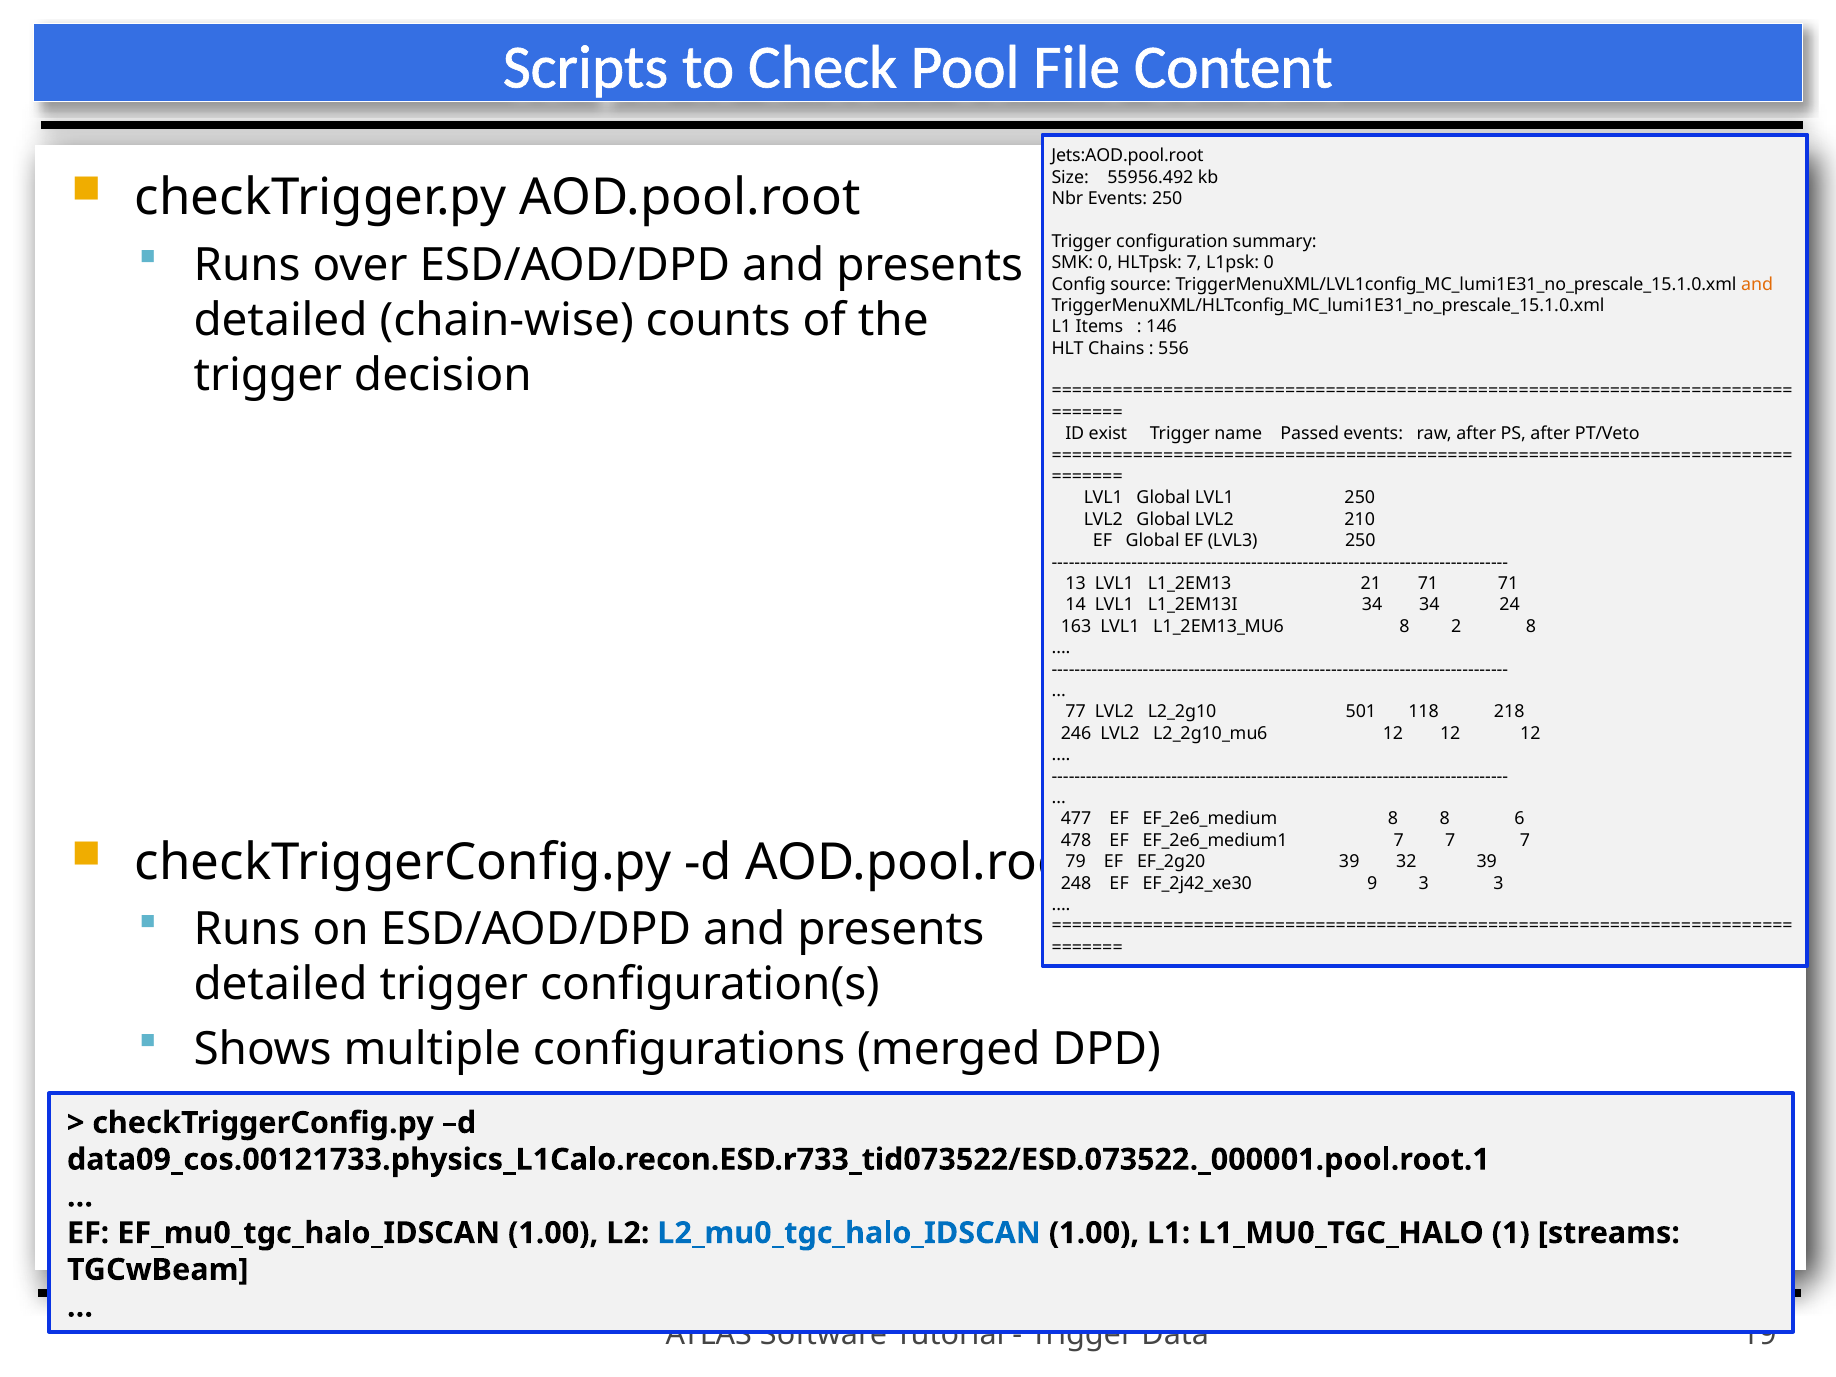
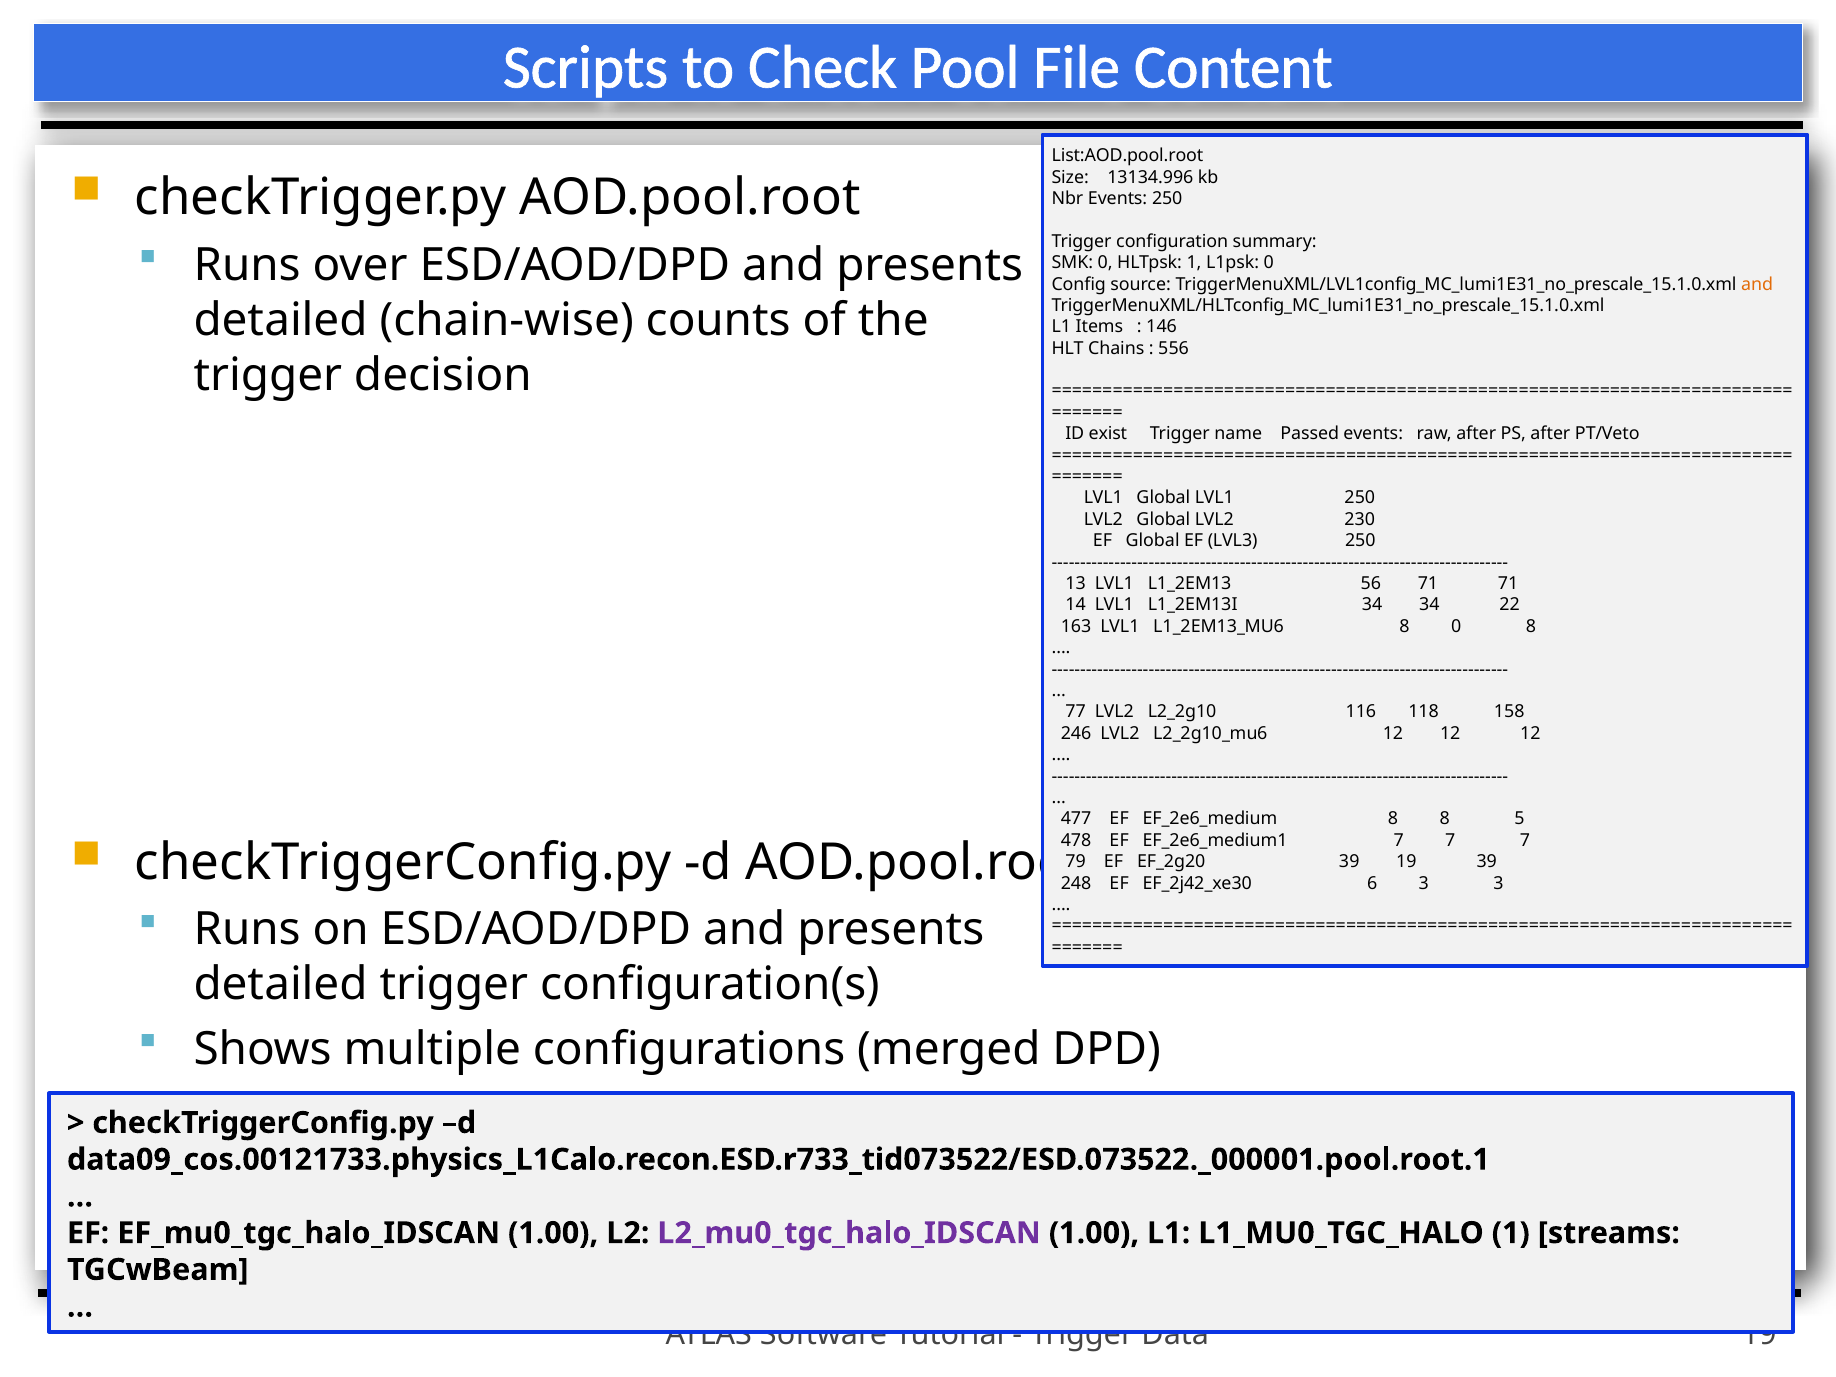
Jets:AOD.pool.root: Jets:AOD.pool.root -> List:AOD.pool.root (1127, 156)
55956.492: 55956.492 -> 13134.996 (1150, 177)
HLTpsk 7: 7 -> 1 (1194, 263)
210: 210 -> 230 (1360, 519)
21: 21 -> 56 (1371, 584)
24: 24 -> 22 (1510, 605)
8 2: 2 -> 0 (1456, 626)
501: 501 -> 116 (1361, 712)
218: 218 -> 158 (1509, 712)
6: 6 -> 5 (1520, 819)
39 32: 32 -> 19 (1406, 862)
9: 9 -> 6 (1372, 883)
L2_mu0_tgc_halo_IDSCAN colour: blue -> purple (849, 1233)
